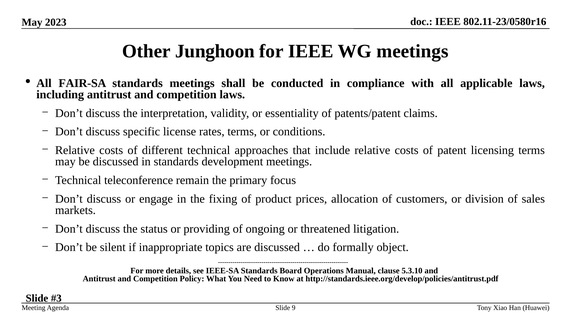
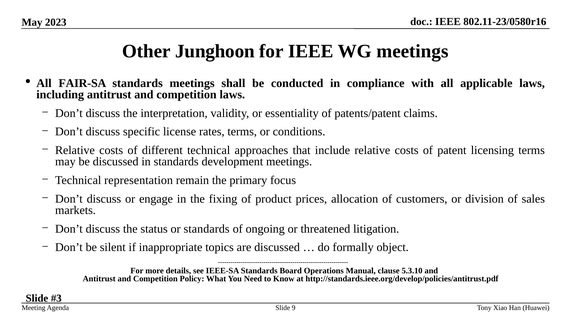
teleconference: teleconference -> representation (139, 180)
or providing: providing -> standards (207, 229)
